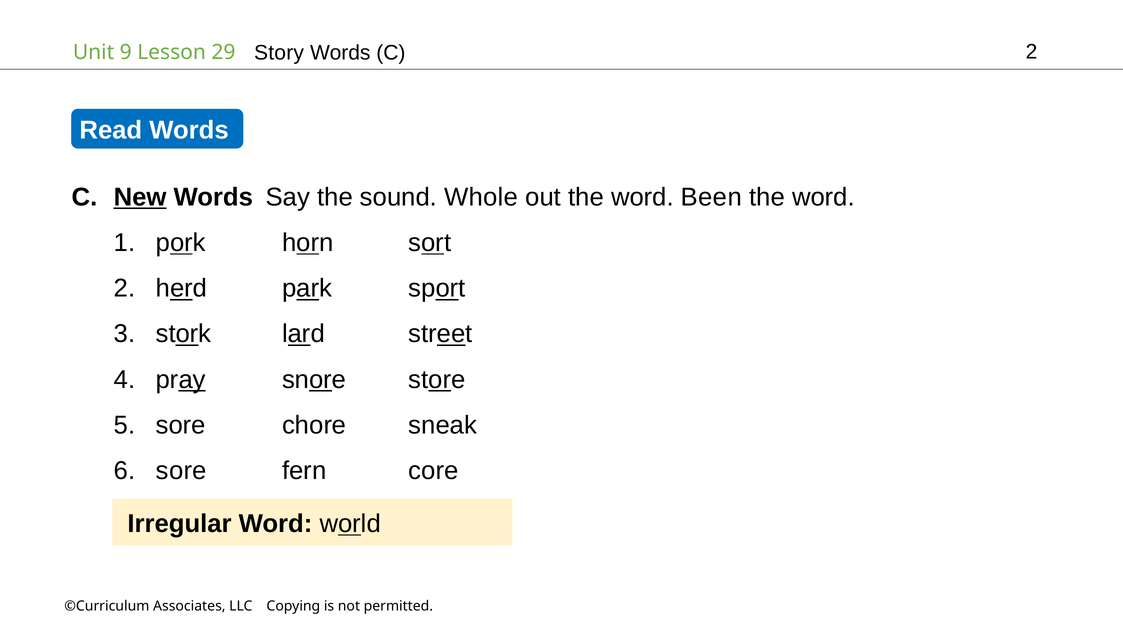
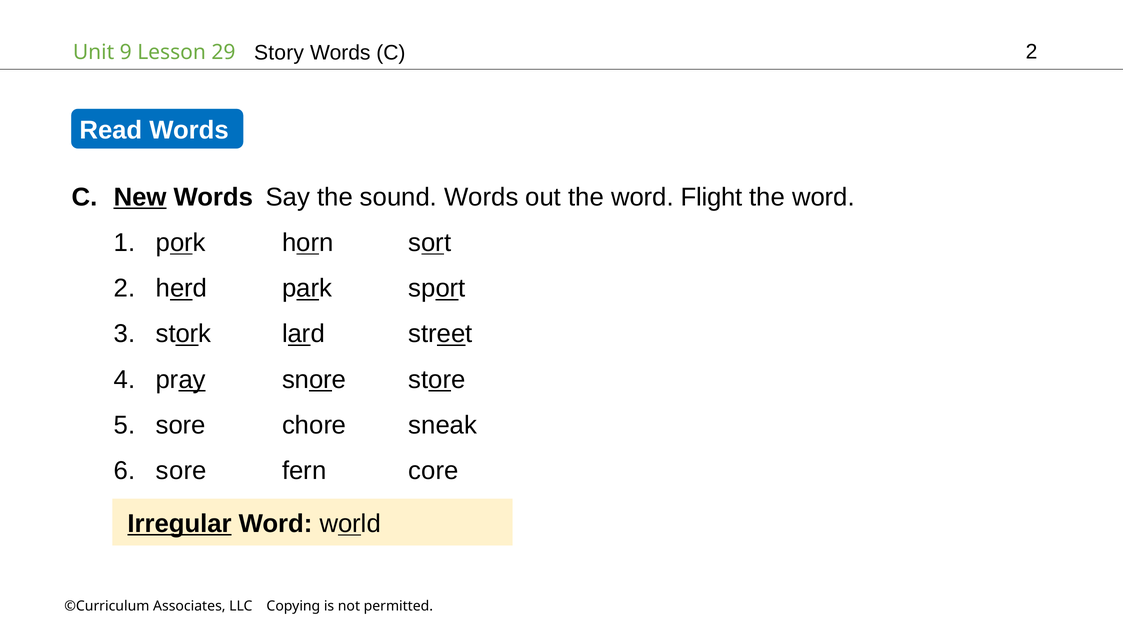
sound Whole: Whole -> Words (481, 197)
Been: Been -> Flight (712, 197)
Irregular underline: none -> present (180, 523)
